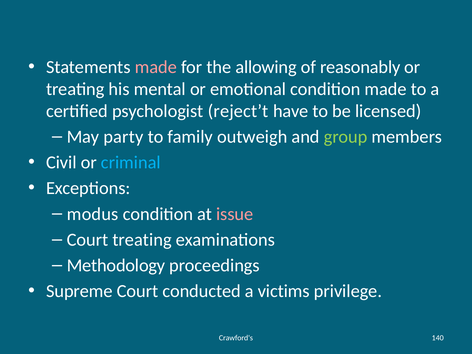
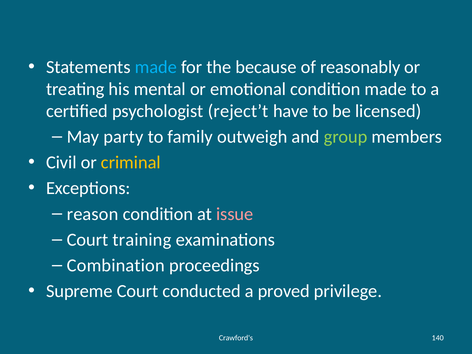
made colour: pink -> light blue (156, 67)
allowing: allowing -> because (266, 67)
criminal colour: light blue -> yellow (131, 163)
modus: modus -> reason (93, 214)
Court treating: treating -> training (142, 240)
Methodology: Methodology -> Combination (116, 265)
victims: victims -> proved (284, 291)
